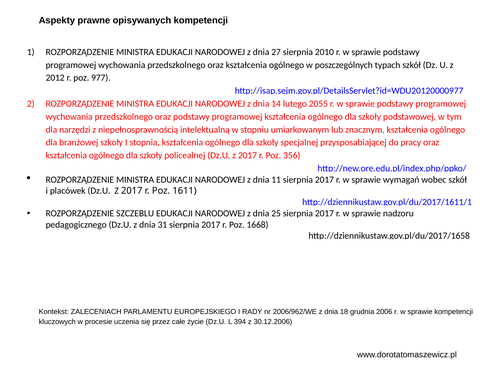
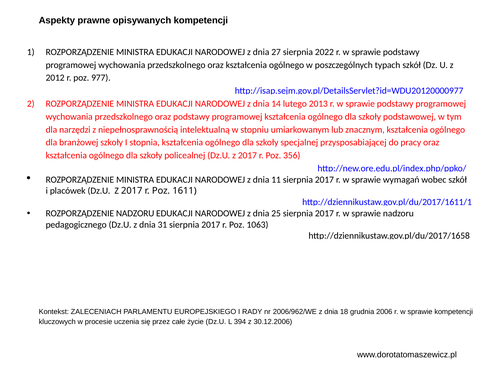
2010: 2010 -> 2022 (324, 52)
2055: 2055 -> 2013 (318, 104)
ROZPORZĄDZENIE SZCZEBLU: SZCZEBLU -> NADZORU (135, 214)
1668: 1668 -> 1063 (258, 225)
